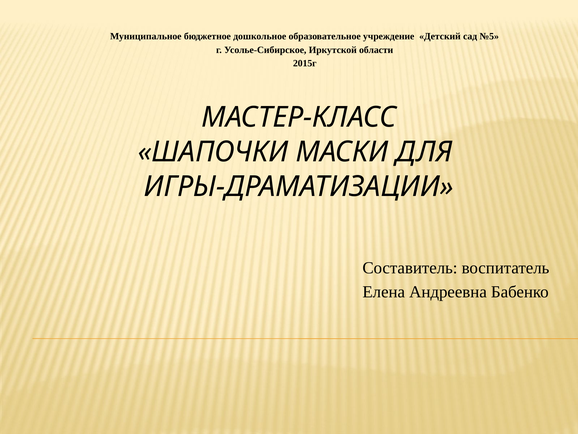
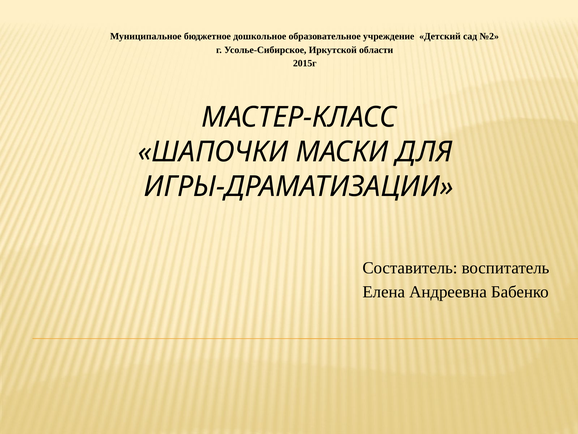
№5: №5 -> №2 (489, 36)
